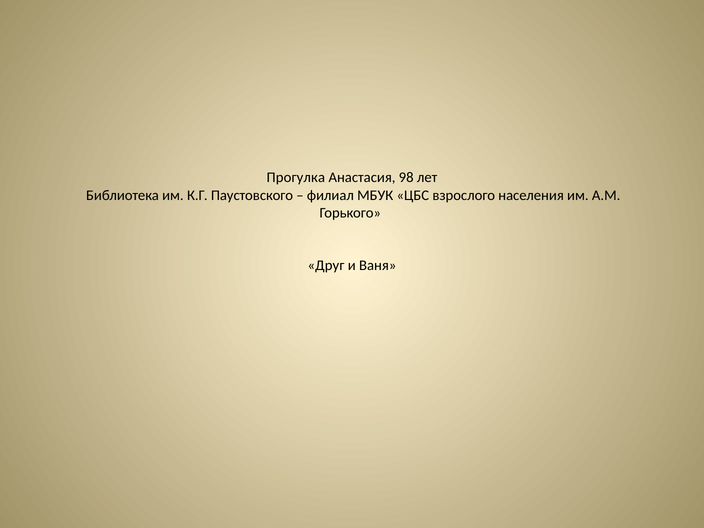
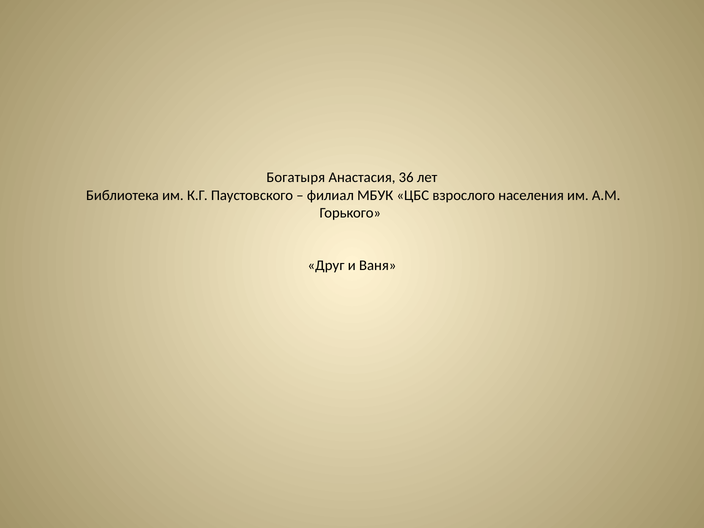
Прогулка: Прогулка -> Богатыря (296, 178)
98: 98 -> 36 (406, 178)
